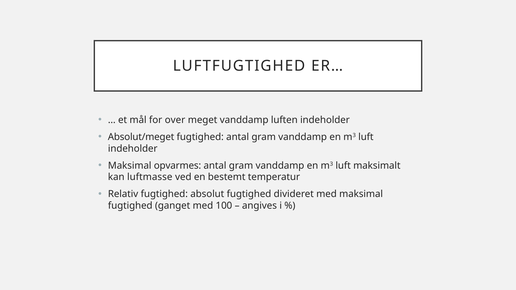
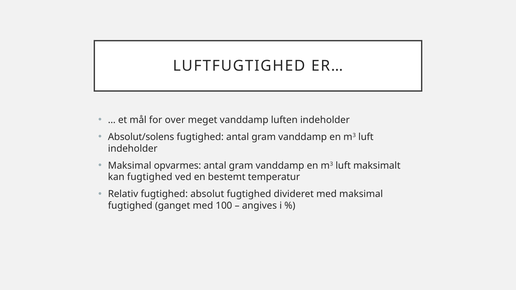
Absolut/meget: Absolut/meget -> Absolut/solens (141, 137)
kan luftmasse: luftmasse -> fugtighed (150, 177)
